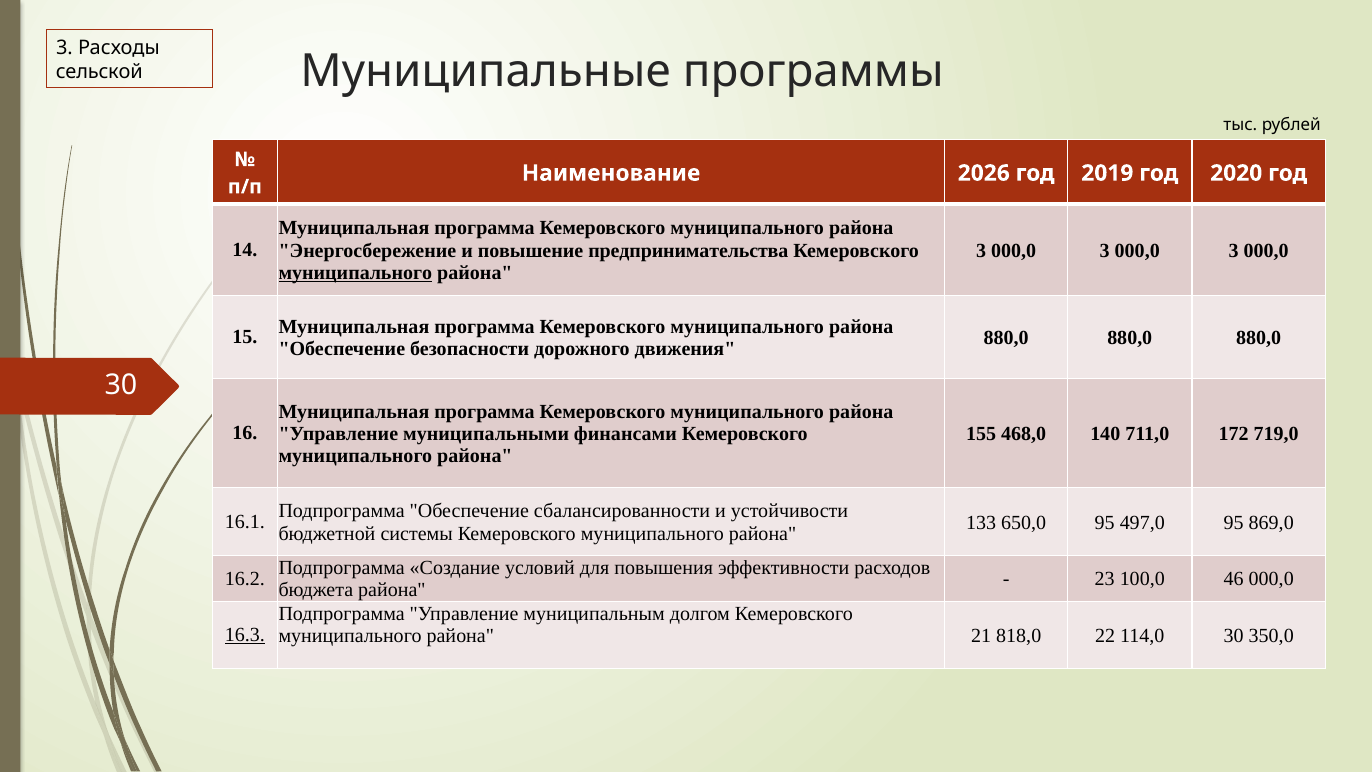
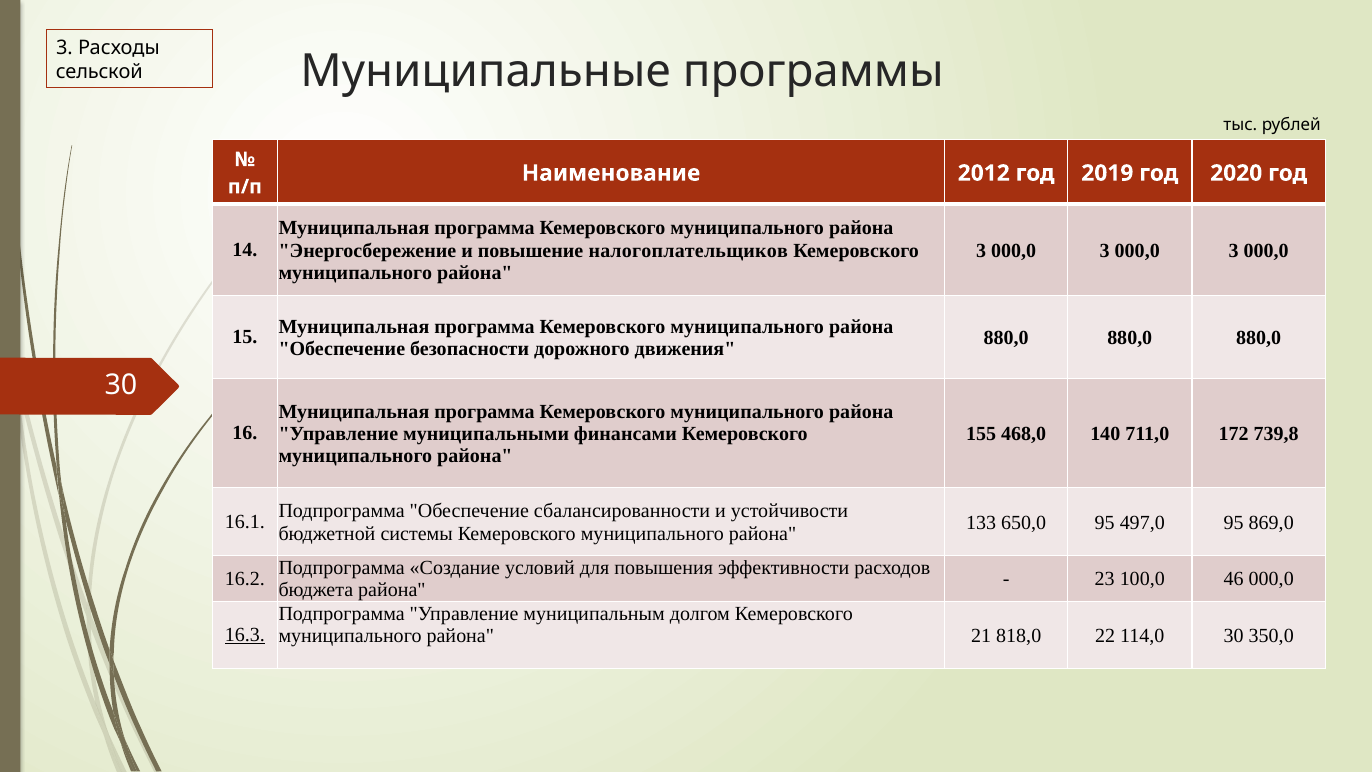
2026: 2026 -> 2012 (984, 173)
предпринимательства: предпринимательства -> налогоплательщиков (688, 250)
муниципального underline: present -> none (355, 273)
719,0: 719,0 -> 739,8 (1276, 434)
